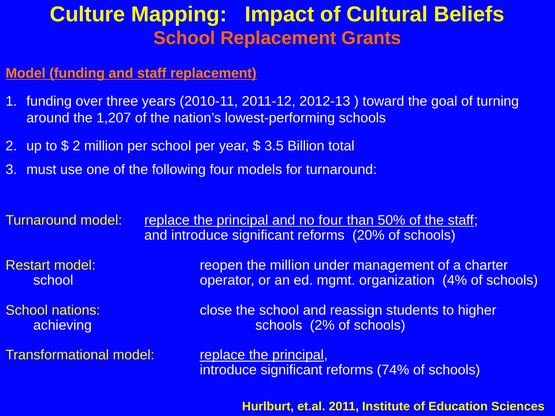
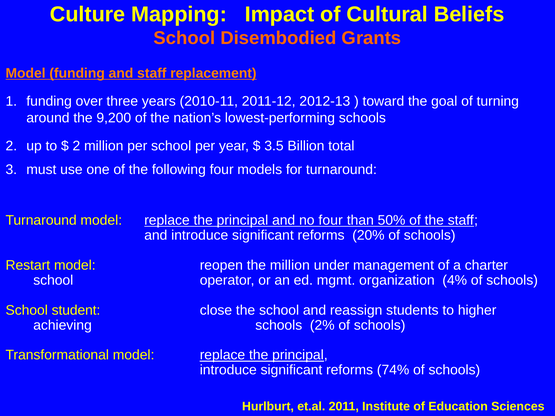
School Replacement: Replacement -> Disembodied (278, 38)
1,207: 1,207 -> 9,200 (114, 118)
nations: nations -> student (76, 310)
